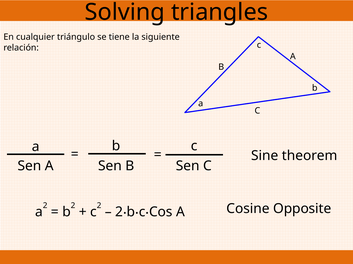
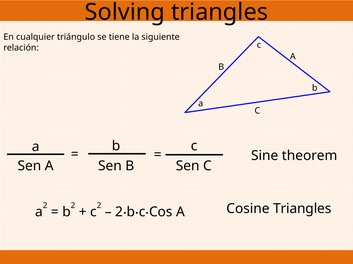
Cosine Opposite: Opposite -> Triangles (302, 209)
